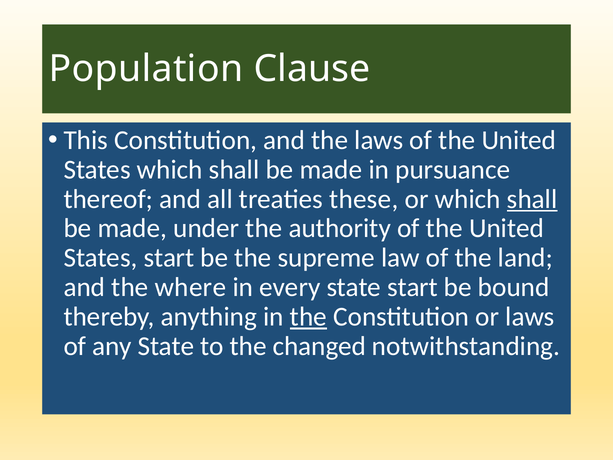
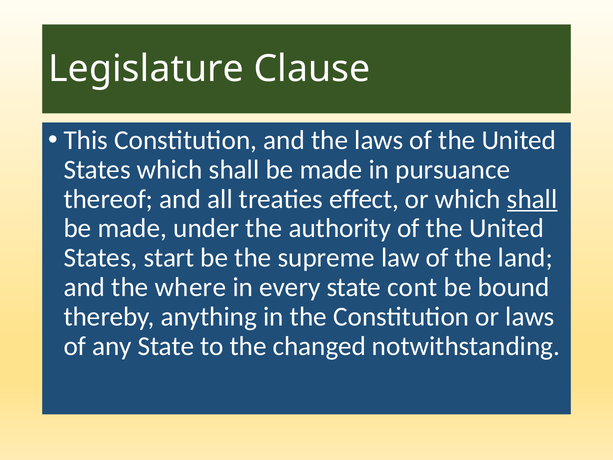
Population: Population -> Legislature (146, 69)
these: these -> effect (364, 199)
state start: start -> cont (412, 287)
the underline: present -> none (308, 317)
